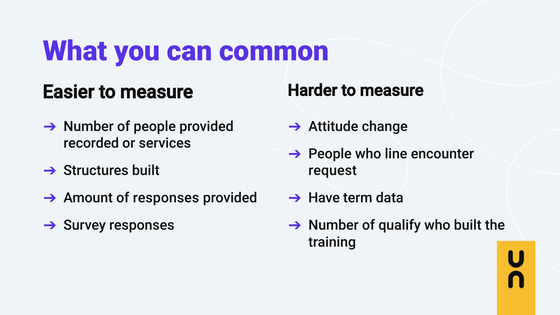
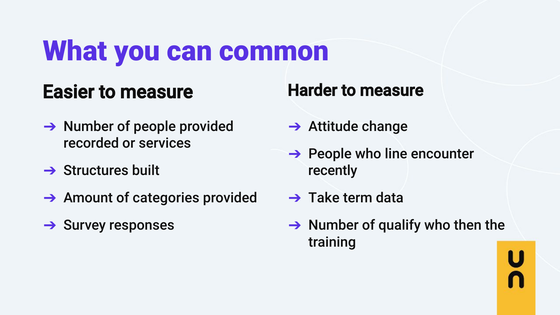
request: request -> recently (333, 171)
of responses: responses -> categories (166, 198)
Have: Have -> Take (324, 198)
who built: built -> then (468, 225)
